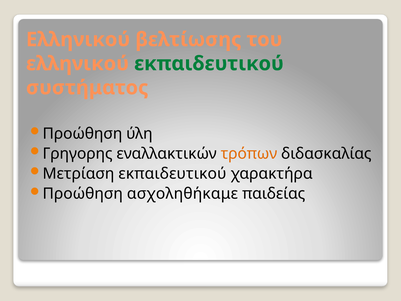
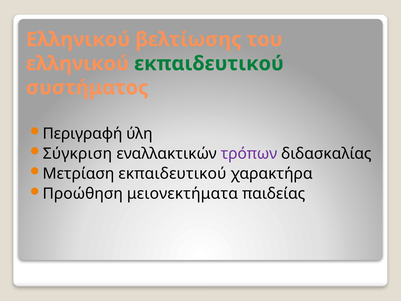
Προώθηση: Προώθηση -> Περιγραφή (82, 133)
Γρηγορης: Γρηγορης -> Σύγκριση (77, 154)
τρόπων colour: orange -> purple (249, 154)
ασχοληθήκαμε: ασχοληθήκαμε -> μειονεκτήματα (182, 194)
